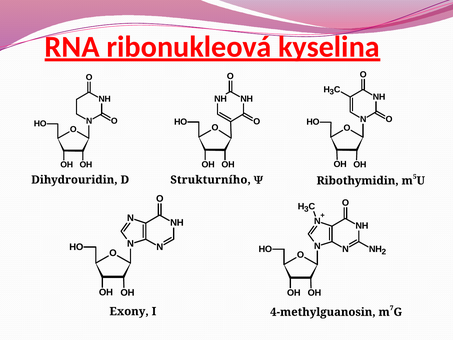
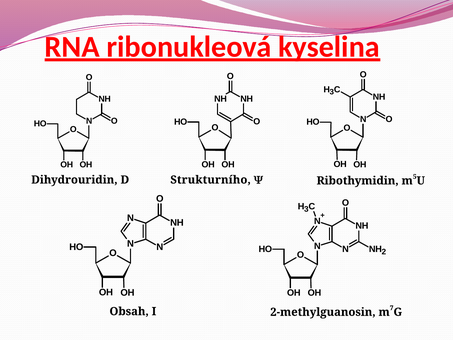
Exony: Exony -> Obsah (129, 311)
4-methylguanosin: 4-methylguanosin -> 2-methylguanosin (323, 312)
